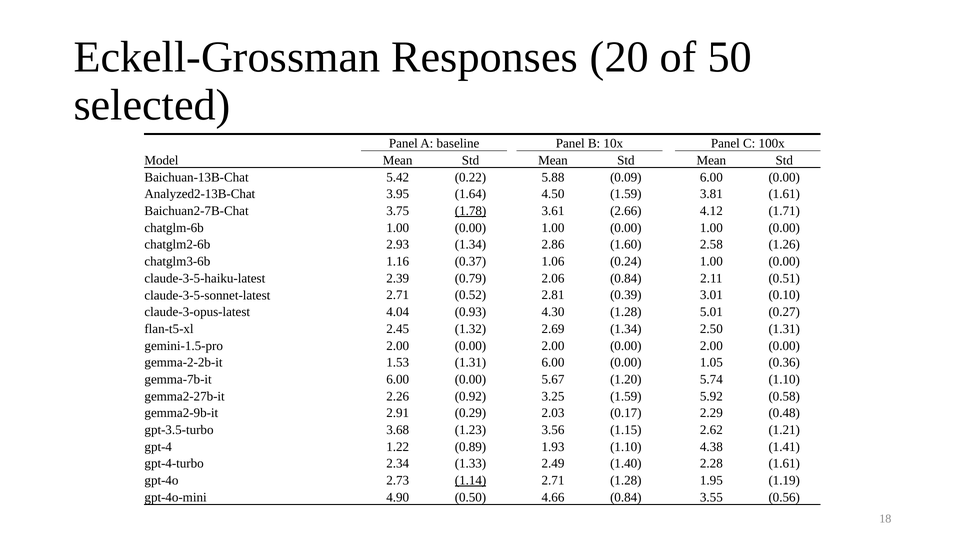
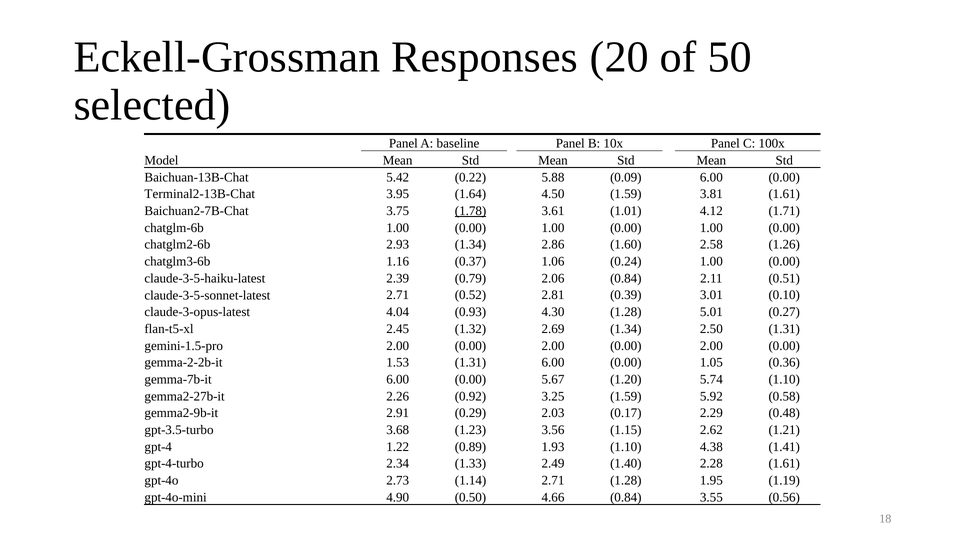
Analyzed2-13B-Chat: Analyzed2-13B-Chat -> Terminal2-13B-Chat (200, 194)
2.66: 2.66 -> 1.01 (626, 211)
1.14 underline: present -> none (471, 480)
